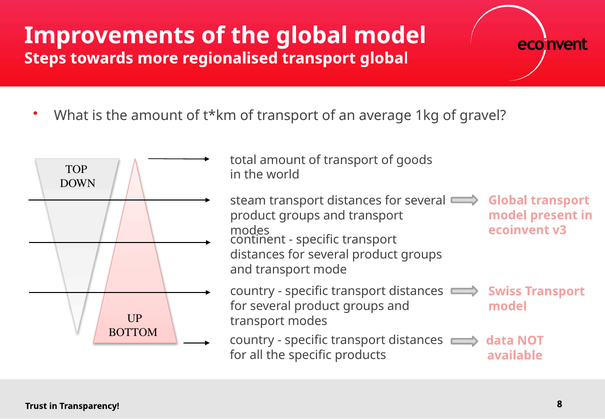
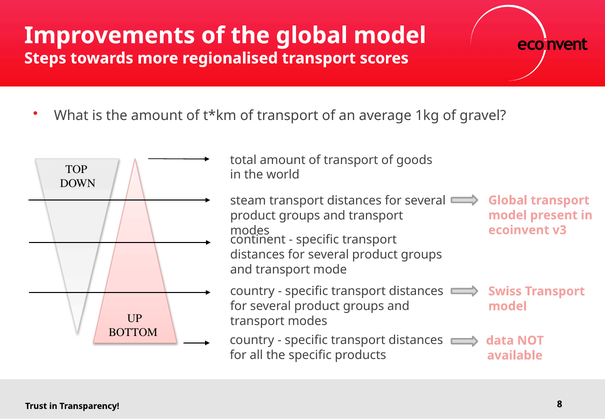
transport global: global -> scores (384, 58)
